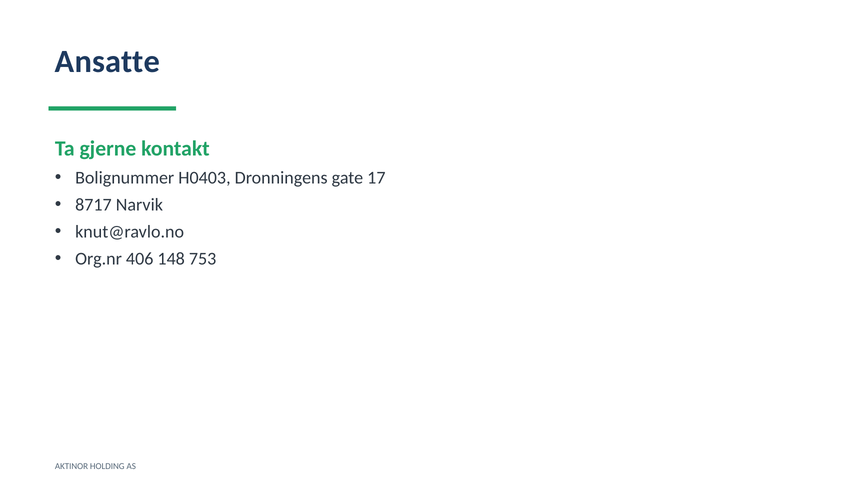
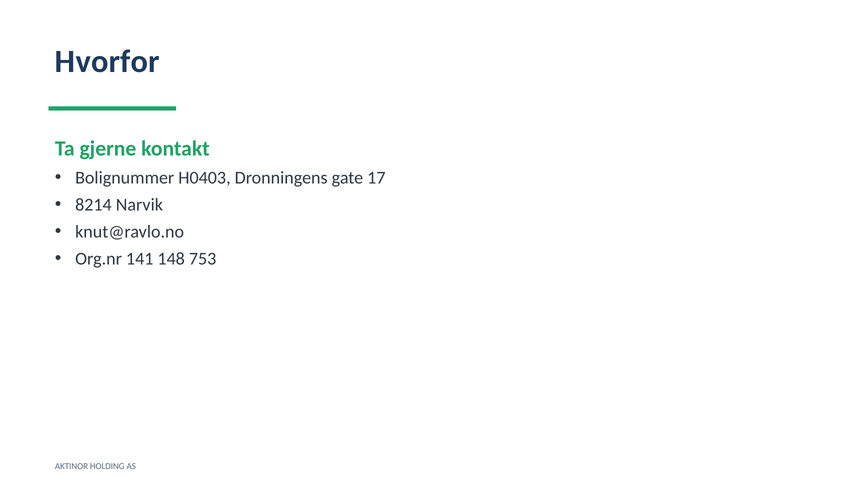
Ansatte: Ansatte -> Hvorfor (107, 62)
8717: 8717 -> 8214 (93, 205)
406: 406 -> 141 (140, 259)
